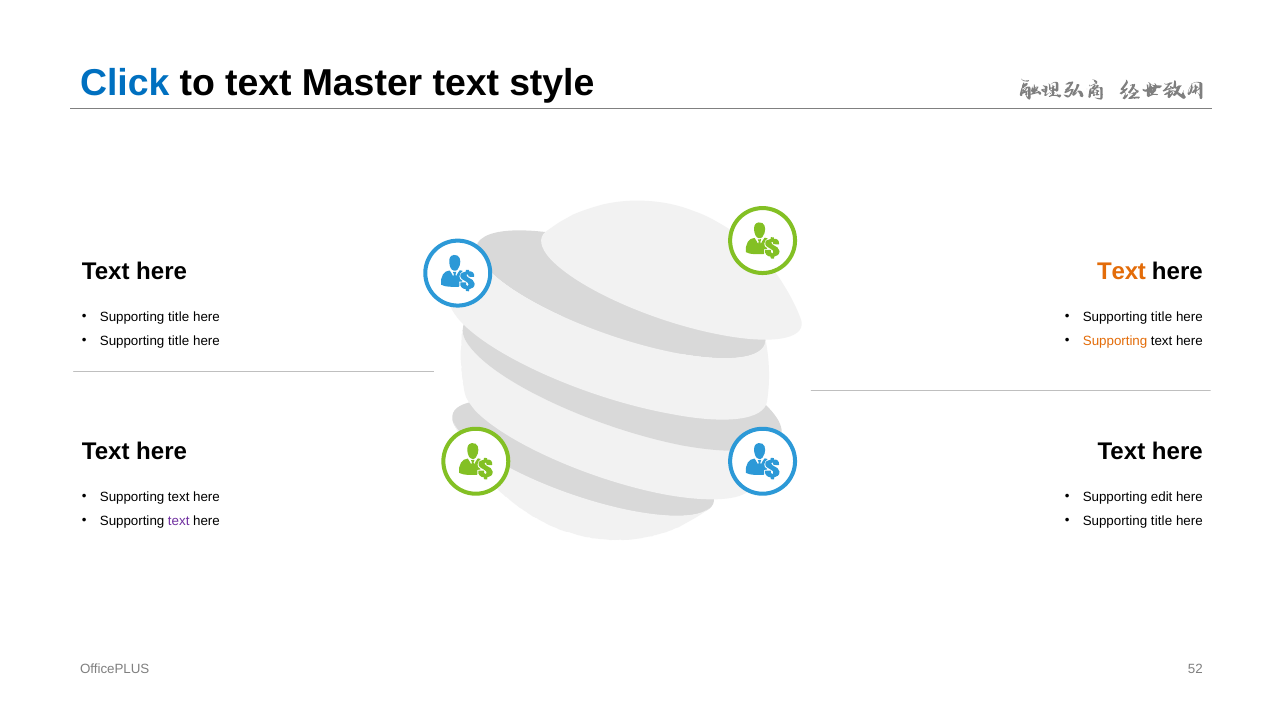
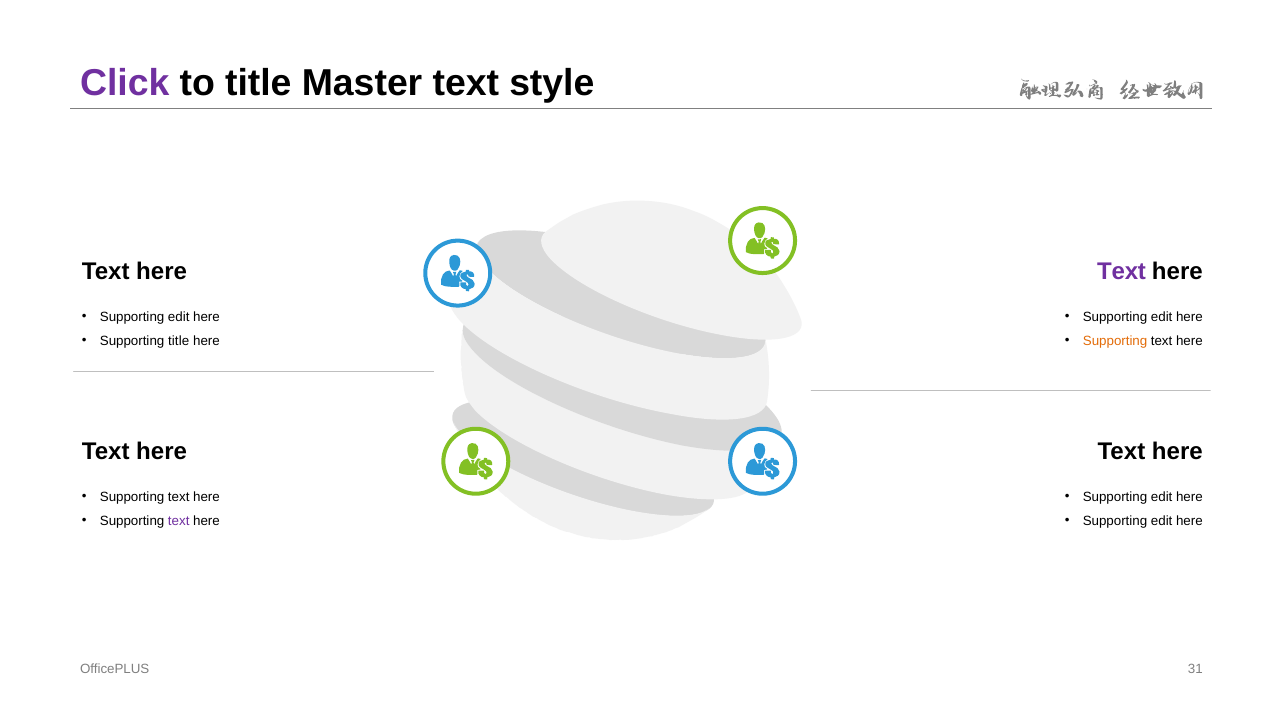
Click colour: blue -> purple (125, 83)
to text: text -> title (258, 83)
Text colour: orange -> purple (1122, 272)
title: title -> edit (179, 317)
title: title -> edit (1162, 317)
title: title -> edit (1162, 521)
52: 52 -> 31 (1195, 668)
